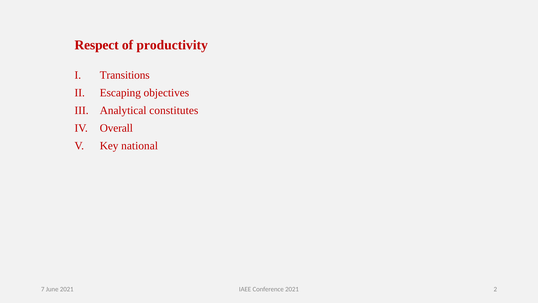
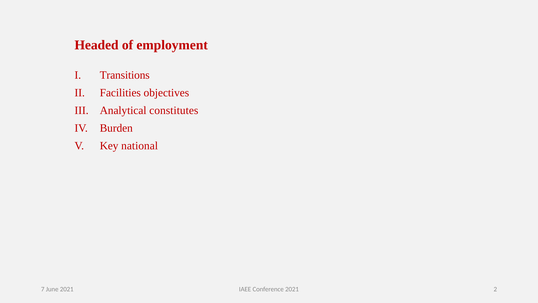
Respect: Respect -> Headed (97, 45)
productivity: productivity -> employment (172, 45)
Escaping: Escaping -> Facilities (120, 93)
Overall: Overall -> Burden (116, 128)
